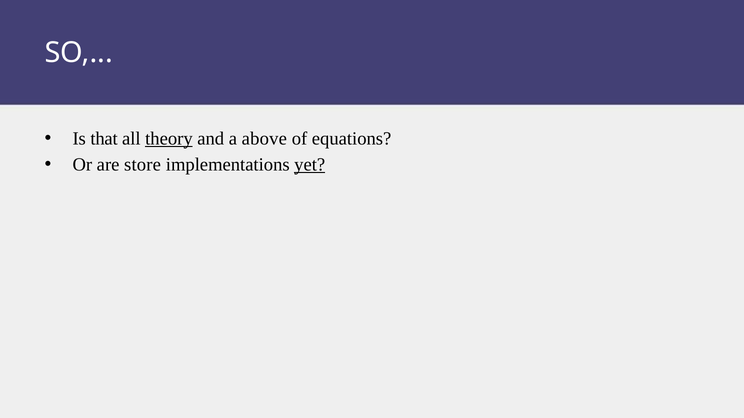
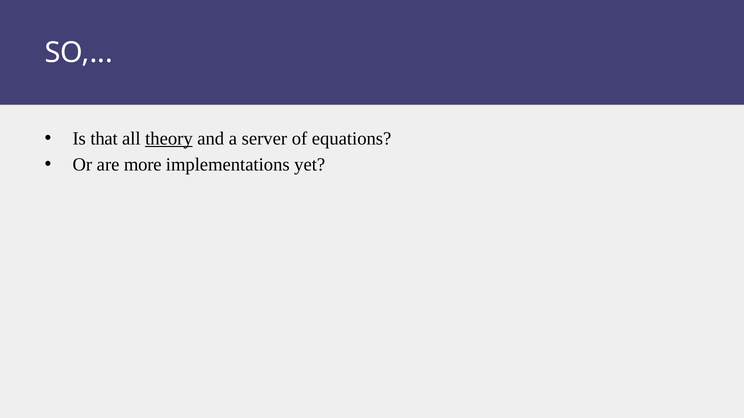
above: above -> server (264, 139)
store: store -> more (143, 165)
yet underline: present -> none (310, 165)
